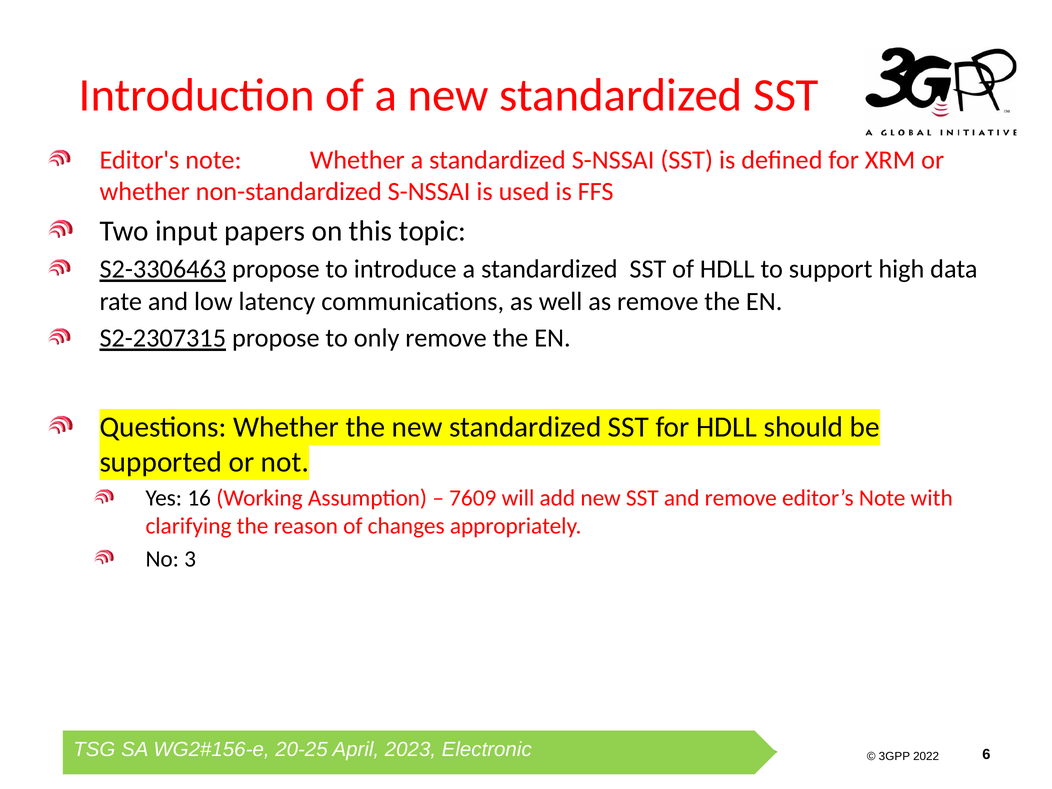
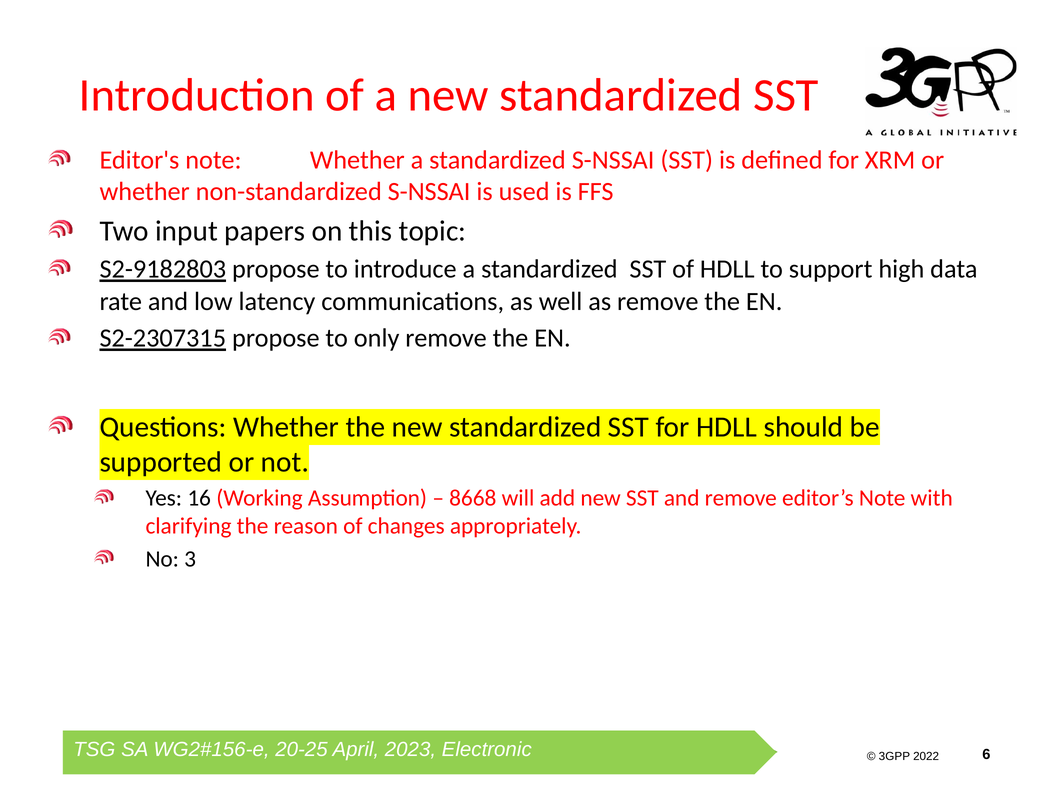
S2-3306463: S2-3306463 -> S2-9182803 (163, 269)
7609: 7609 -> 8668 (473, 498)
